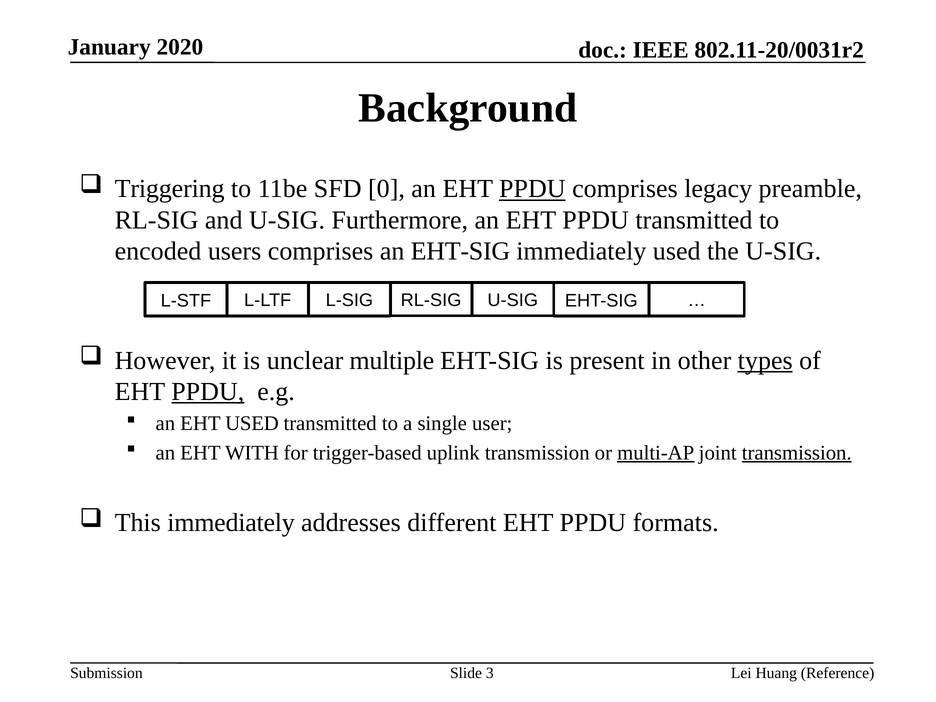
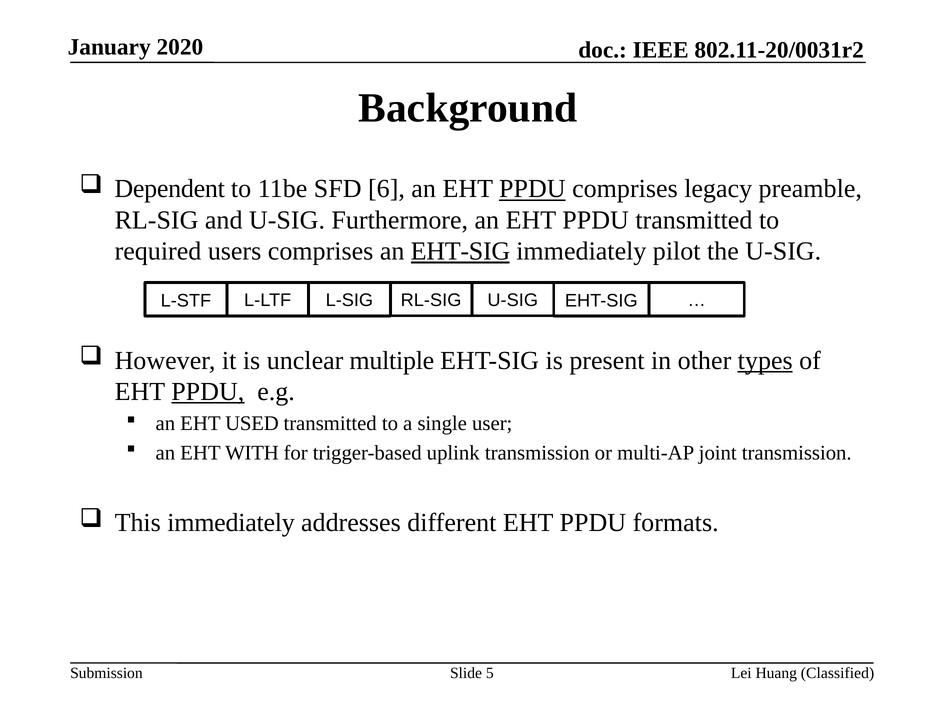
Triggering: Triggering -> Dependent (170, 189)
0: 0 -> 6 (386, 189)
encoded: encoded -> required (158, 251)
EHT-SIG underline: none -> present (460, 251)
immediately used: used -> pilot (677, 251)
multi-AP underline: present -> none (656, 453)
transmission underline: present -> none (797, 453)
3: 3 -> 5 (490, 673)
Reference: Reference -> Classified (838, 673)
